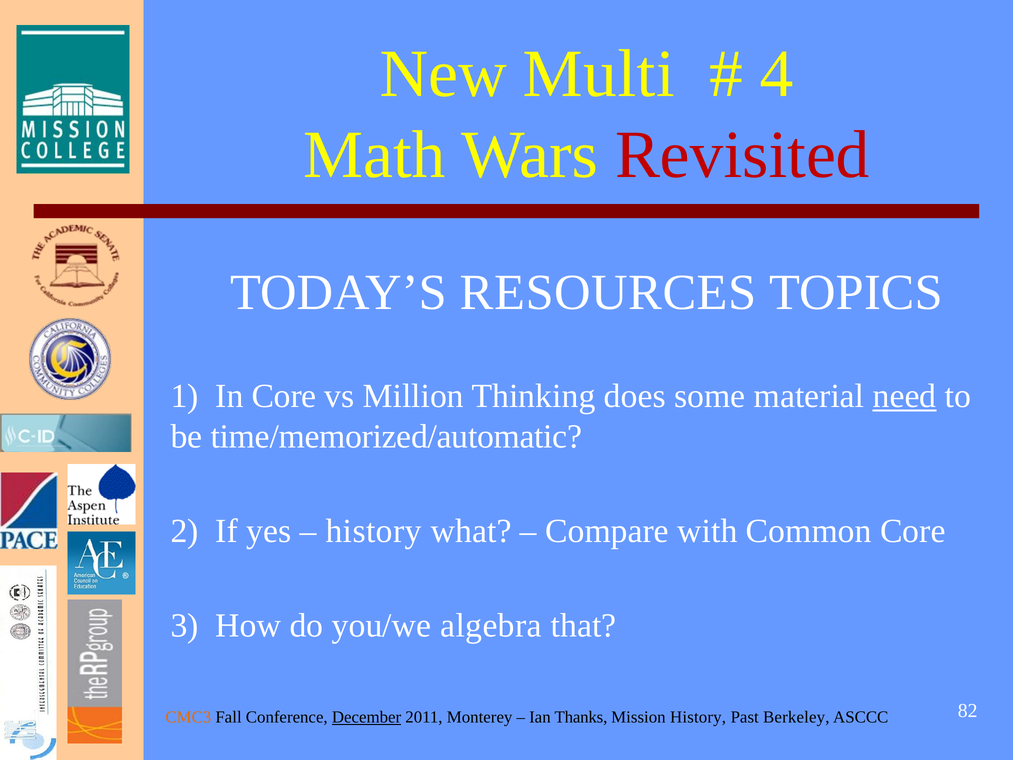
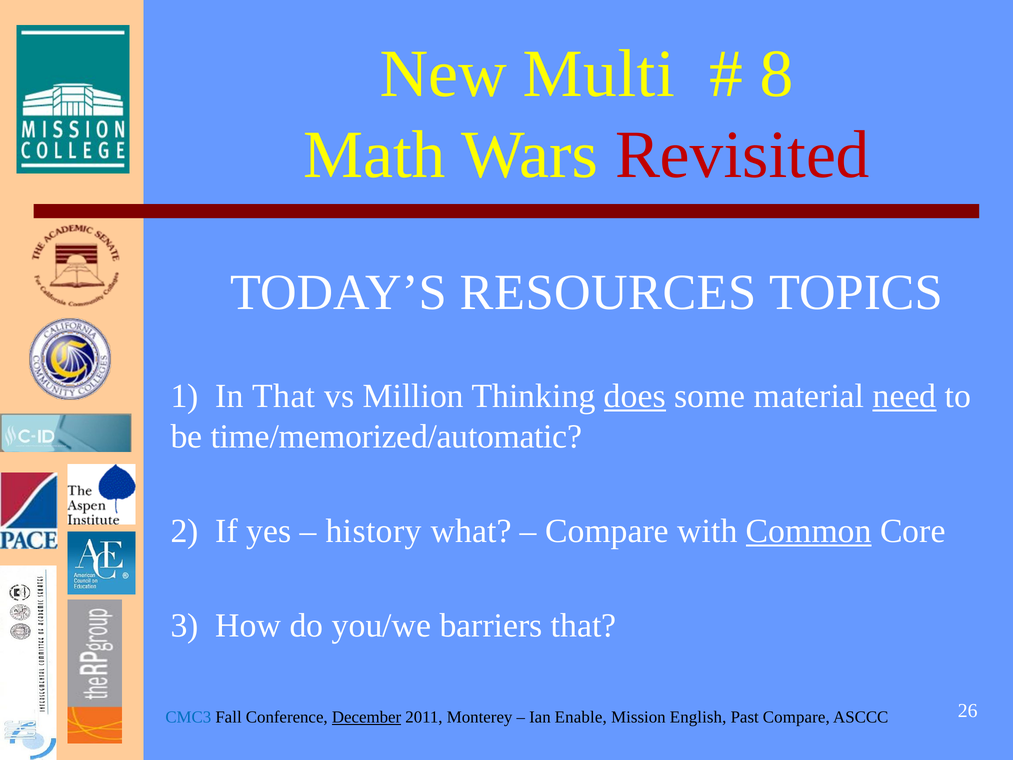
4: 4 -> 8 (777, 74)
In Core: Core -> That (284, 396)
does underline: none -> present (635, 396)
Common underline: none -> present (809, 531)
algebra: algebra -> barriers (491, 625)
CMC3 colour: orange -> blue (188, 717)
Thanks: Thanks -> Enable (581, 717)
Mission History: History -> English (698, 717)
Past Berkeley: Berkeley -> Compare (796, 717)
82: 82 -> 26 (968, 710)
